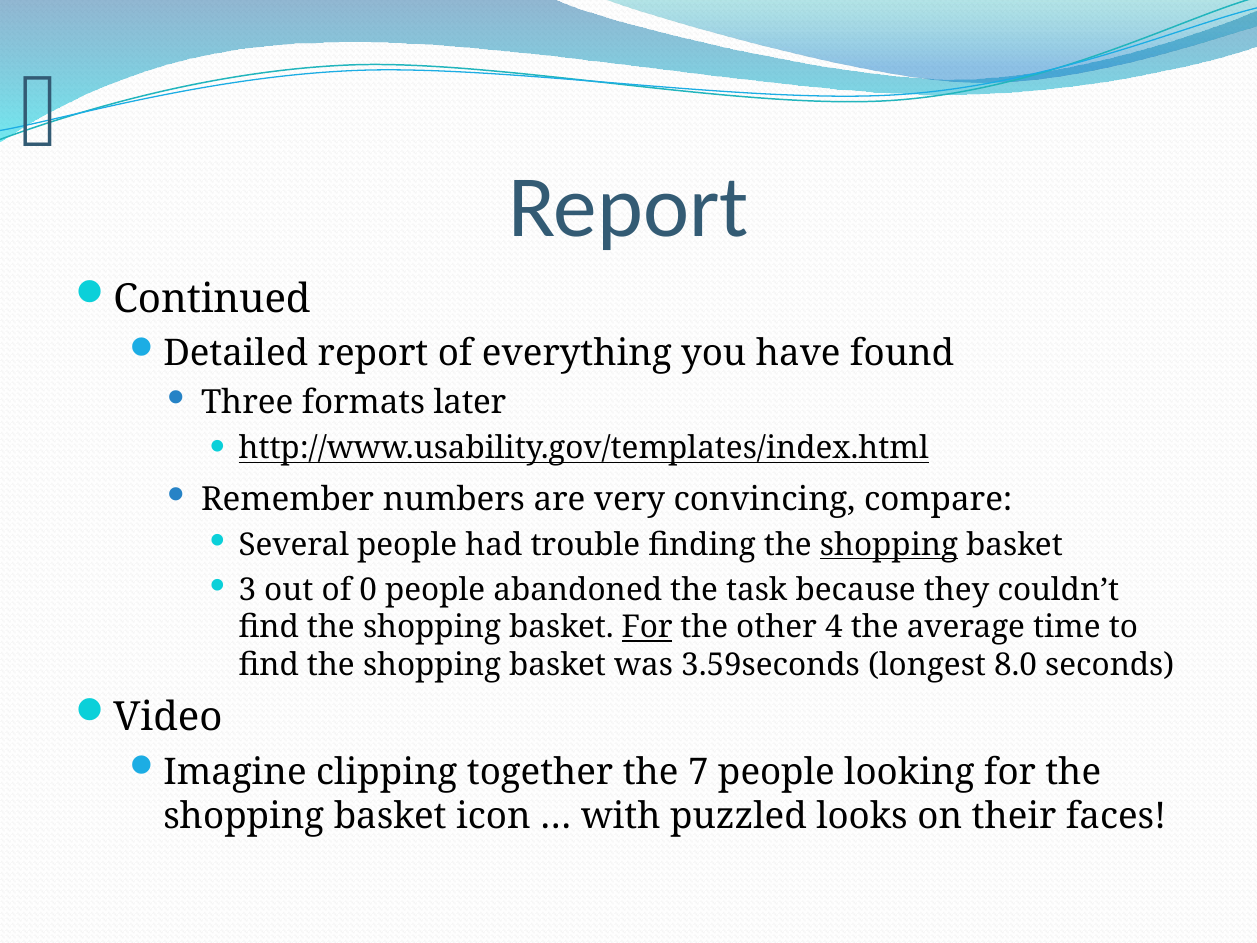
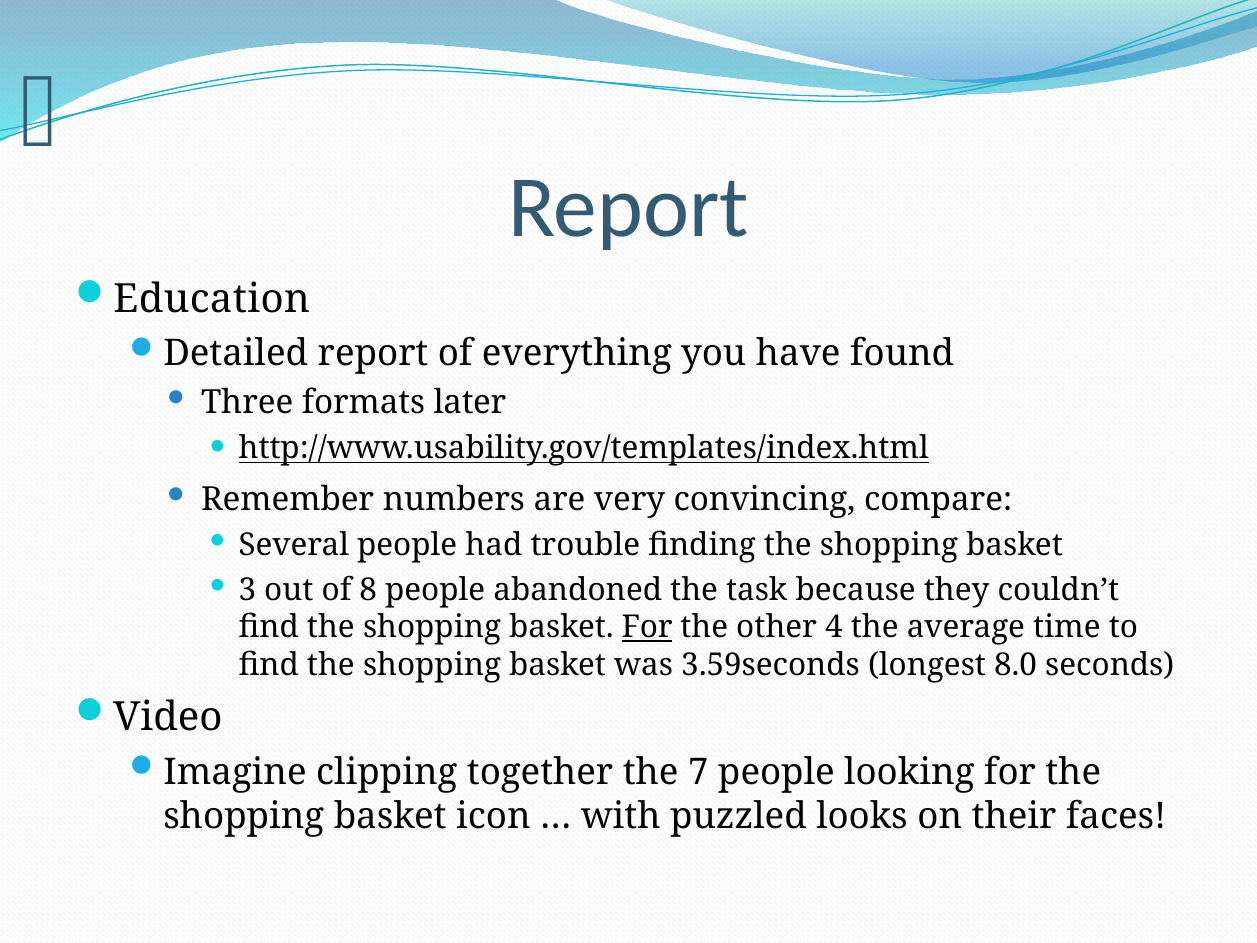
Continued: Continued -> Education (212, 299)
shopping underline: present -> none (889, 545)
0: 0 -> 8 (368, 589)
